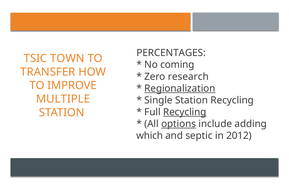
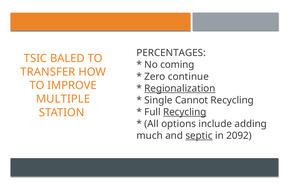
TOWN: TOWN -> BALED (67, 58)
research: research -> continue (188, 76)
Single Station: Station -> Cannot (192, 100)
options underline: present -> none (179, 124)
which: which -> much (150, 135)
septic underline: none -> present (199, 135)
2012: 2012 -> 2092 (239, 135)
